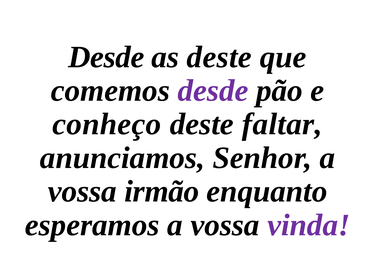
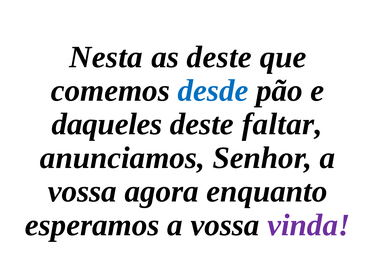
Desde: Desde -> Nesta (106, 57)
desde colour: purple -> blue (213, 91)
conheço: conheço -> daqueles (107, 124)
irmão: irmão -> agora (162, 191)
